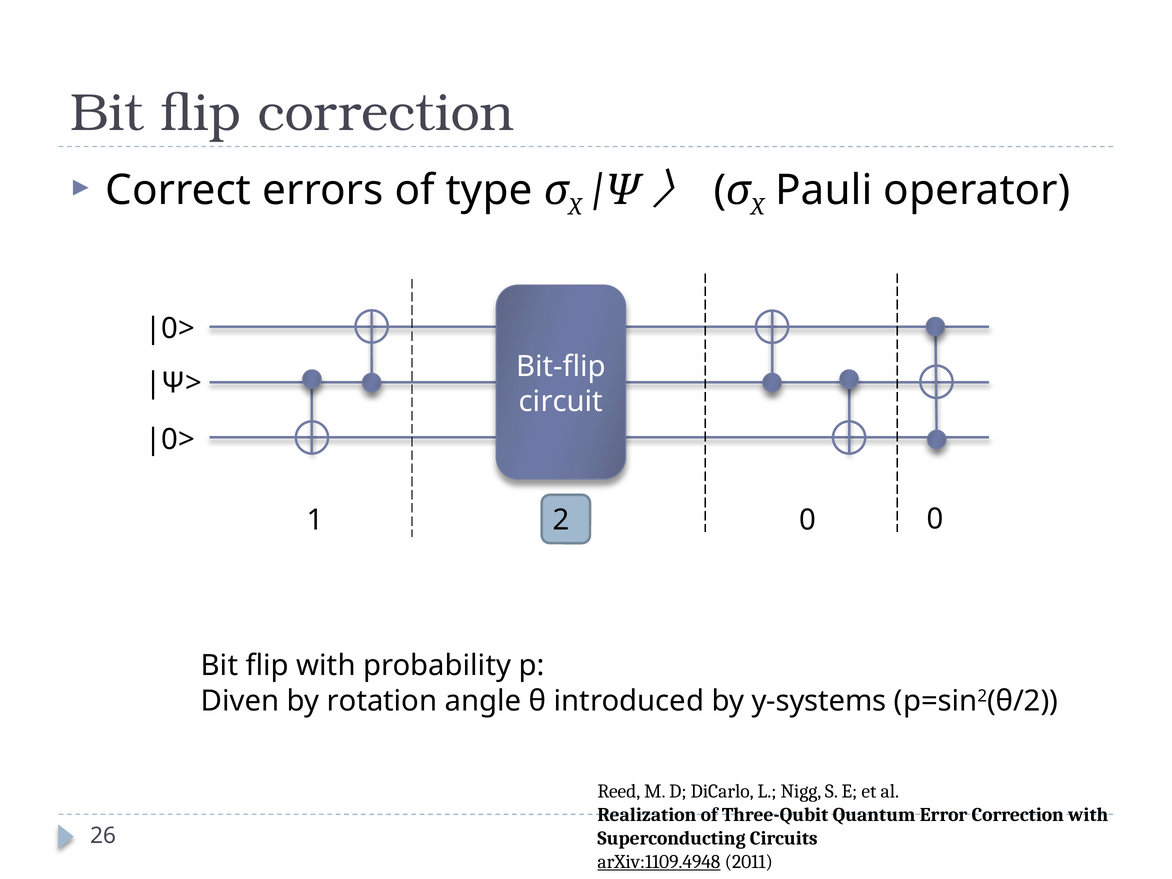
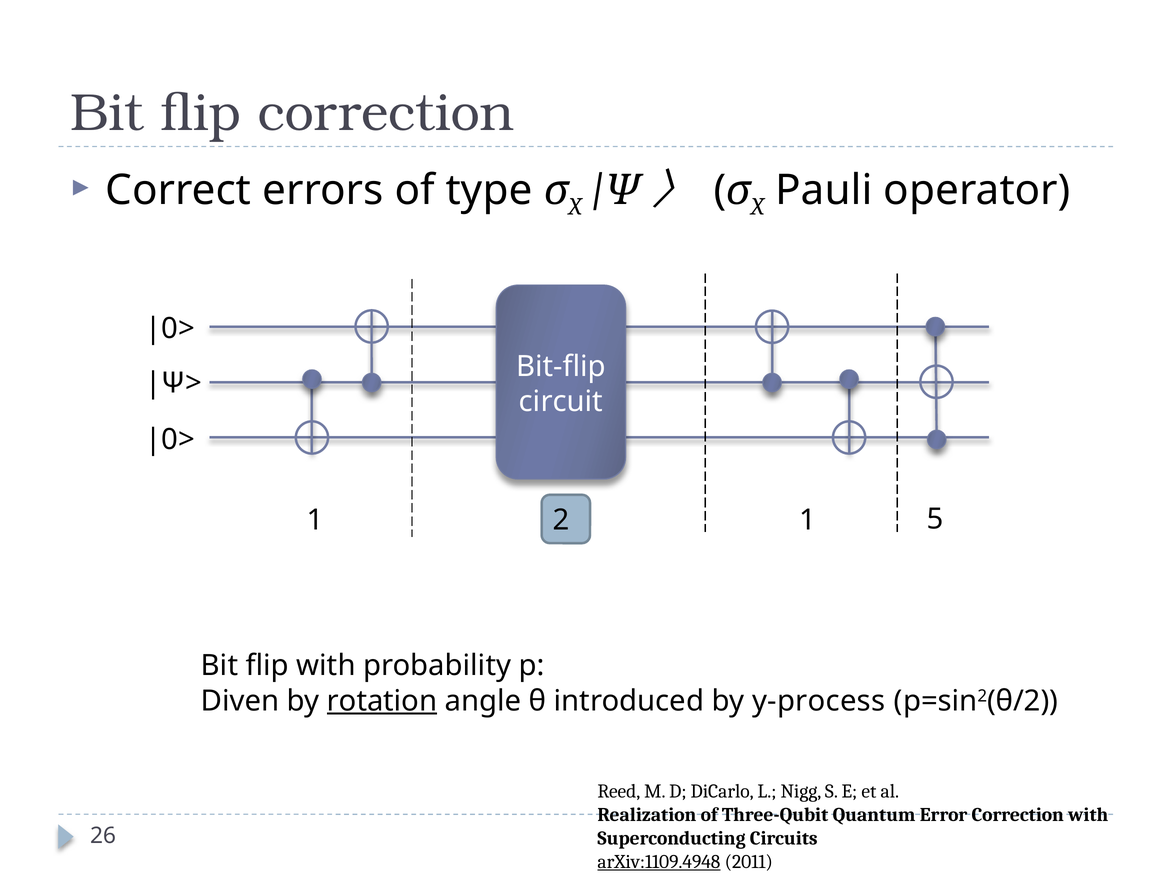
1 0: 0 -> 1 (808, 520)
2 0: 0 -> 5 (935, 519)
rotation underline: none -> present (382, 701)
y-systems: y-systems -> y-process (819, 701)
